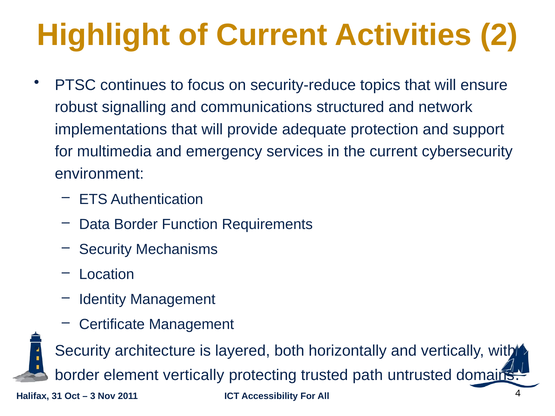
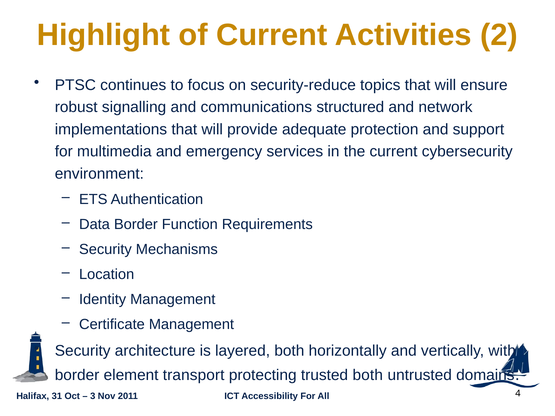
element vertically: vertically -> transport (194, 375)
trusted path: path -> both (368, 375)
